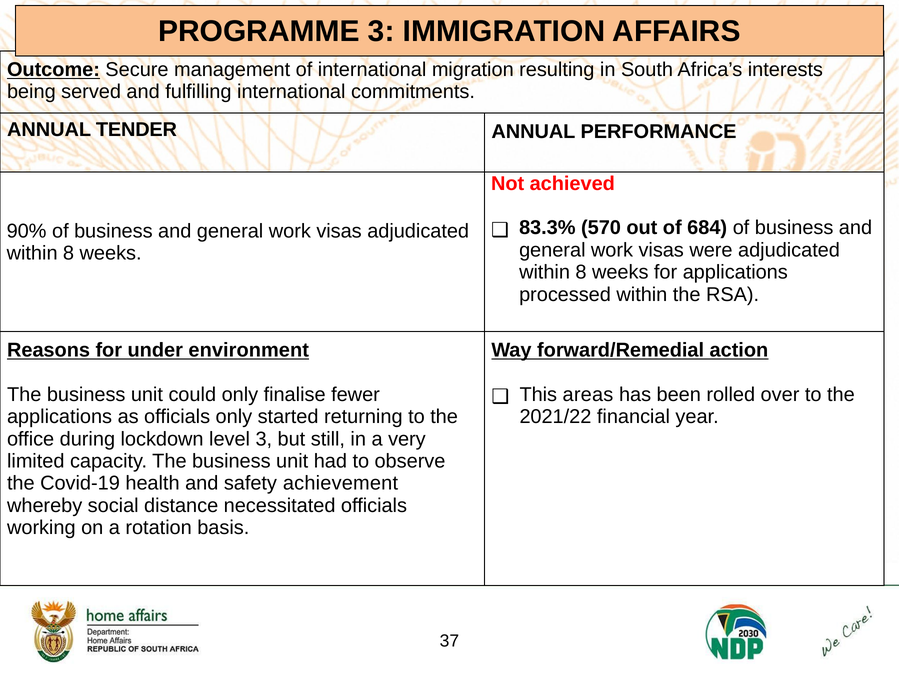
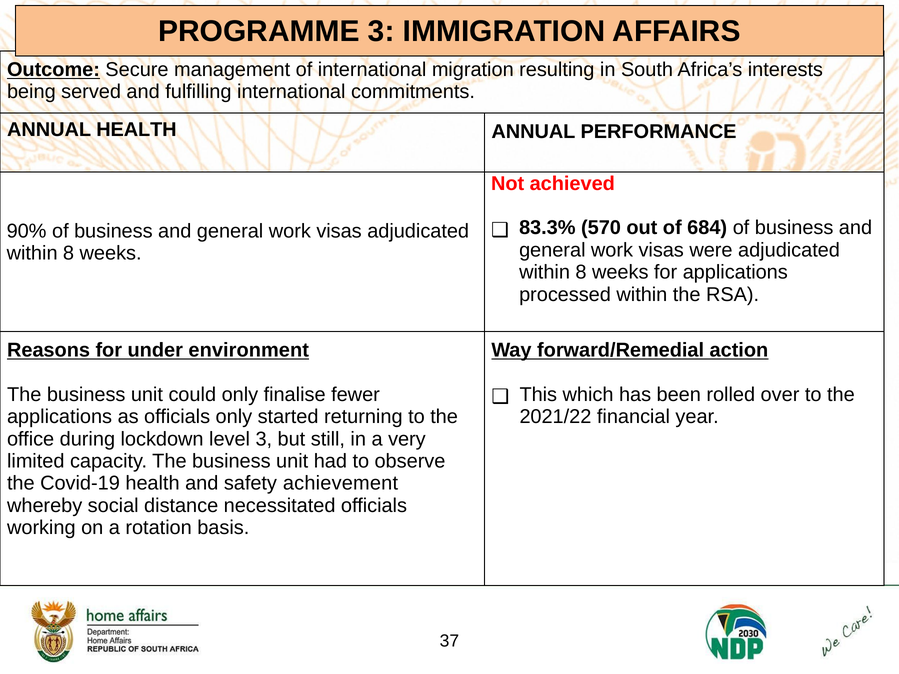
ANNUAL TENDER: TENDER -> HEALTH (136, 130)
areas: areas -> which (588, 395)
